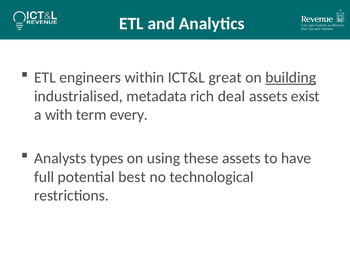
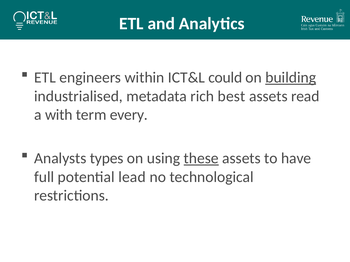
great: great -> could (225, 78)
deal: deal -> best (232, 96)
exist: exist -> read (305, 96)
these underline: none -> present (201, 159)
best: best -> lead (132, 177)
